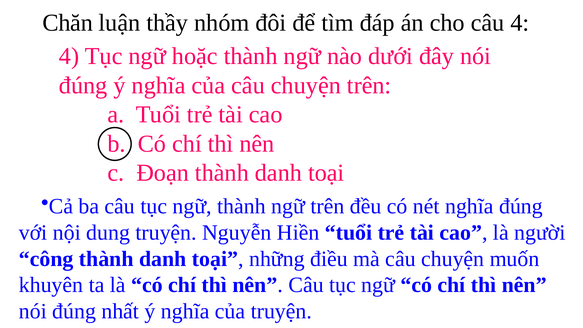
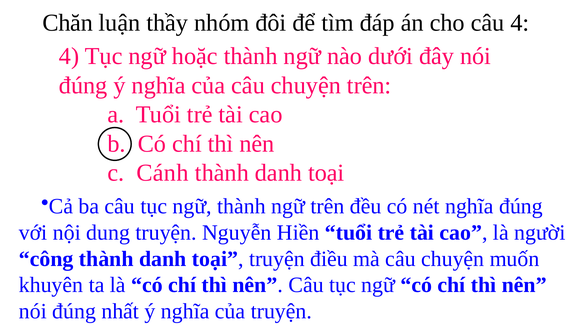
Đoạn: Đoạn -> Cánh (163, 173)
toại những: những -> truyện (277, 259)
